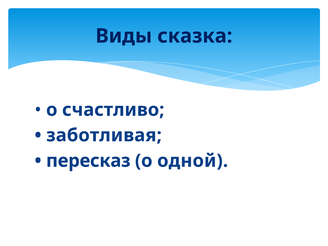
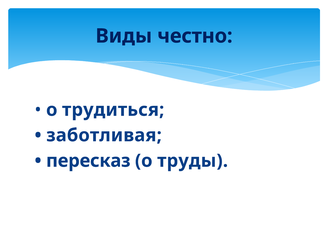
сказка: сказка -> честно (195, 36)
счастливо: счастливо -> трудиться (113, 110)
одной: одной -> труды (193, 161)
